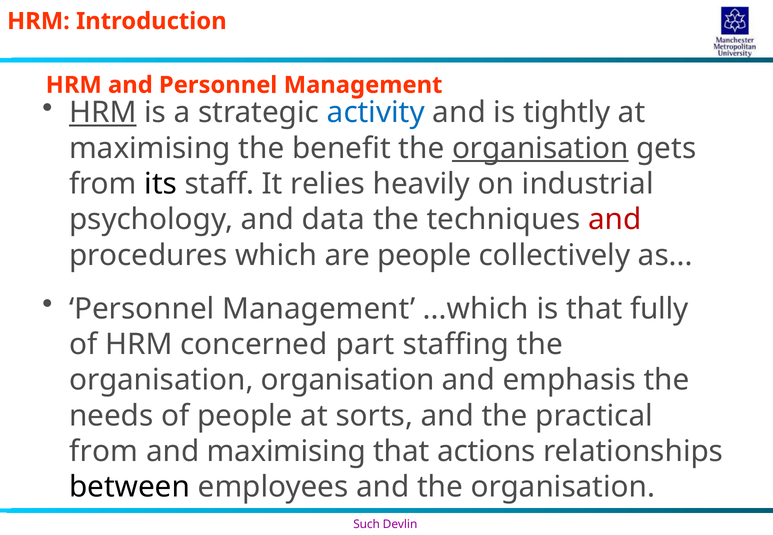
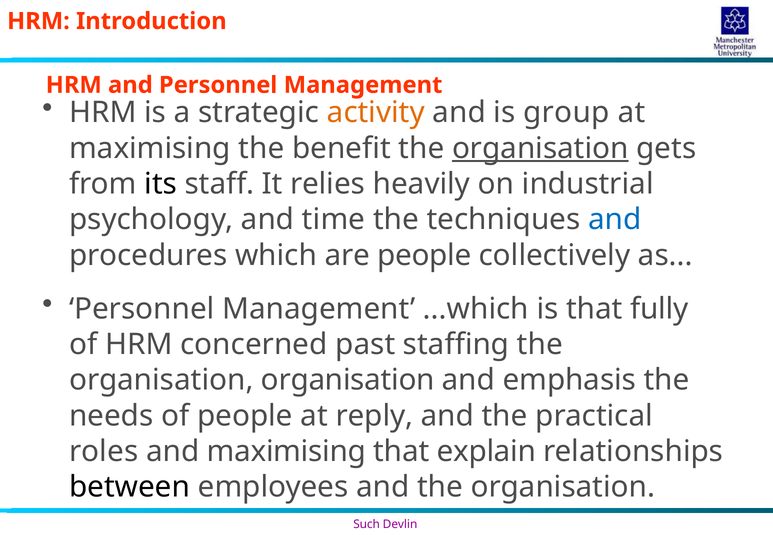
HRM underline: present -> none (103, 113)
activity colour: blue -> orange (376, 113)
tightly: tightly -> group (566, 113)
data: data -> time (334, 220)
and colour: red -> blue (615, 220)
part: part -> past (365, 345)
sorts: sorts -> reply (374, 416)
from: from -> roles (104, 452)
actions: actions -> explain (486, 452)
